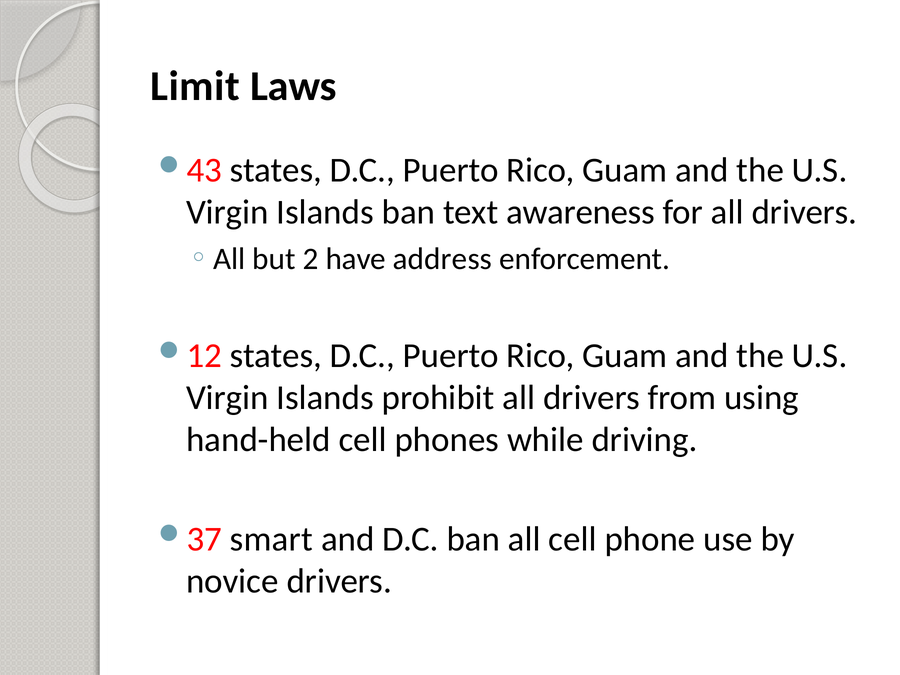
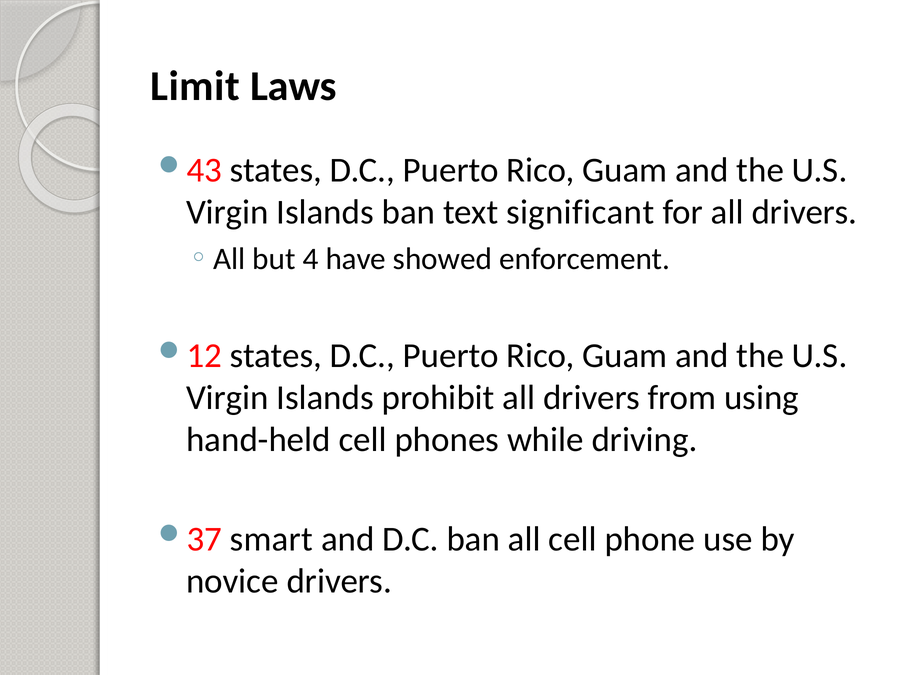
awareness: awareness -> significant (580, 212)
2: 2 -> 4 (311, 259)
address: address -> showed (443, 259)
